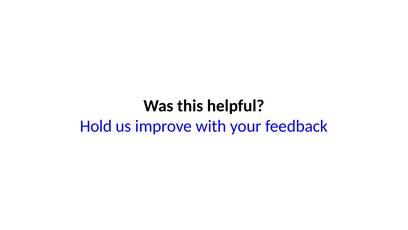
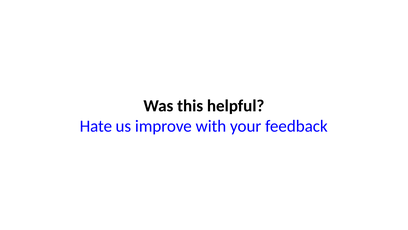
Hold: Hold -> Hate (96, 126)
